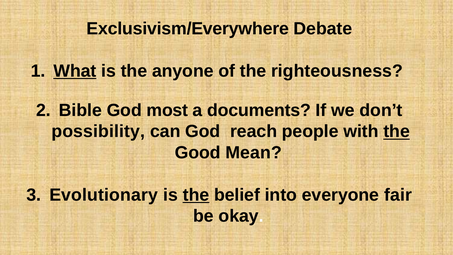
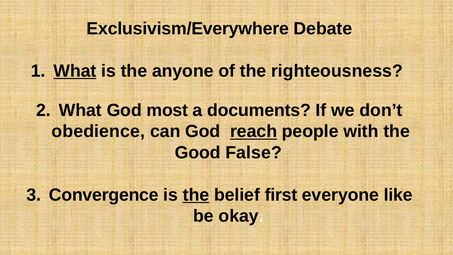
Bible: Bible -> What (80, 110)
possibility: possibility -> obedience (98, 131)
reach underline: none -> present (254, 131)
the underline: present -> none (397, 131)
Mean: Mean -> False (254, 153)
Evolutionary: Evolutionary -> Convergence (104, 195)
into: into -> first (281, 195)
fair: fair -> like (398, 195)
